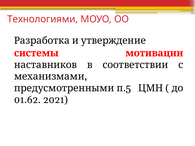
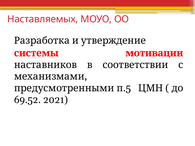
Технологиями: Технологиями -> Наставляемых (43, 19)
01.62: 01.62 -> 69.52 (27, 100)
